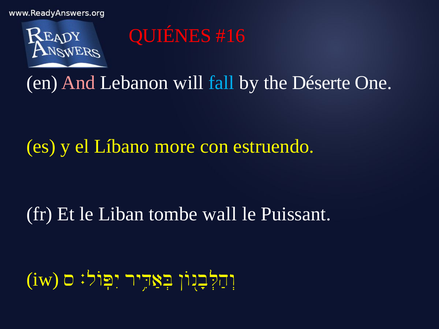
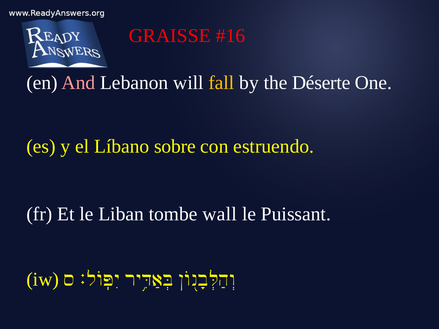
QUIÉNES: QUIÉNES -> GRAISSE (170, 36)
fall colour: light blue -> yellow (221, 83)
more: more -> sobre (175, 147)
